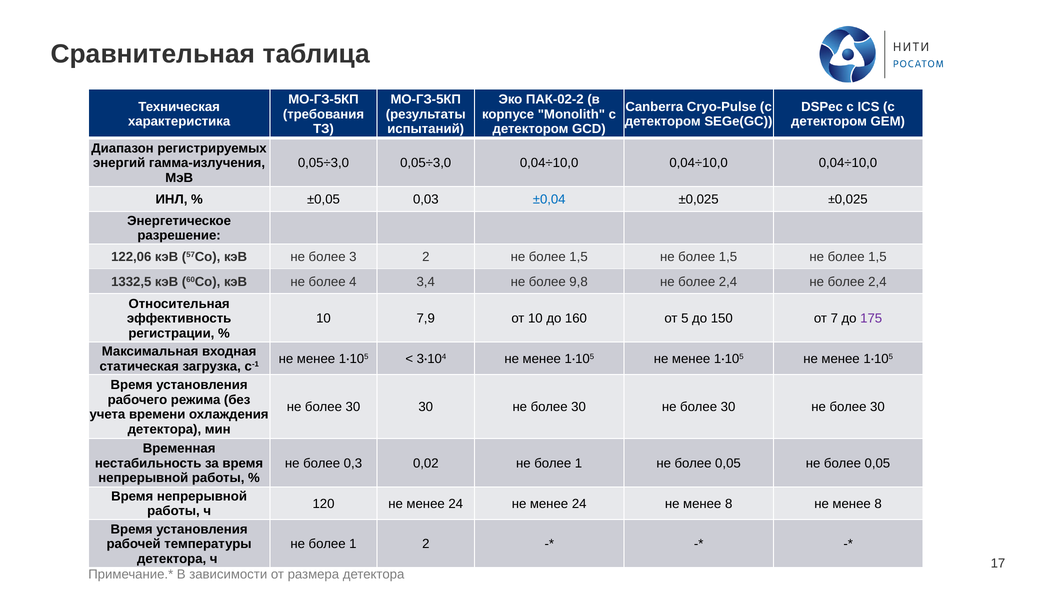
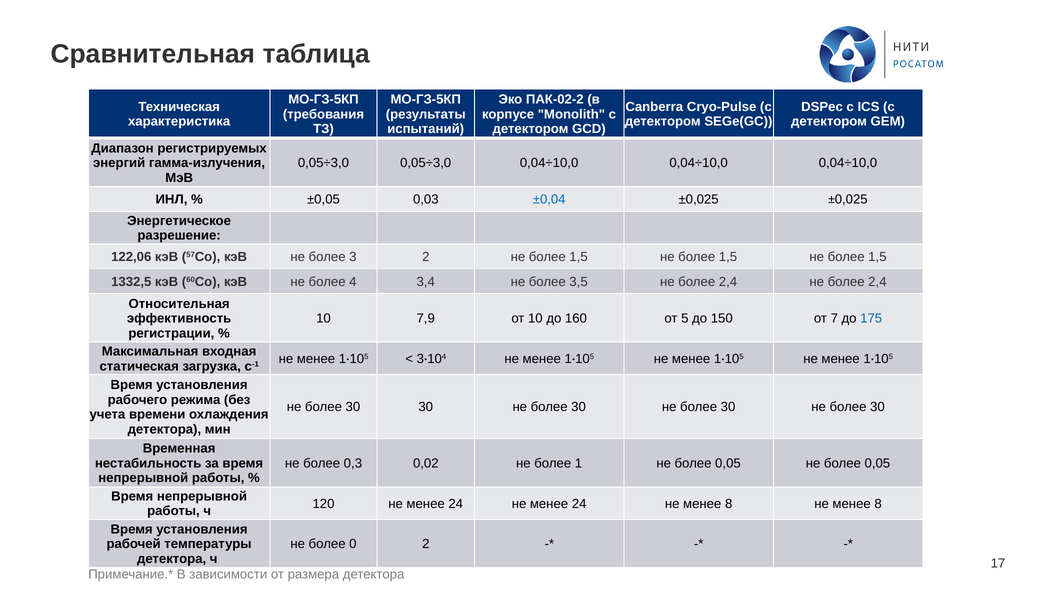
9,8: 9,8 -> 3,5 (579, 282)
175 colour: purple -> blue (871, 319)
1: 1 -> 0 (353, 544)
